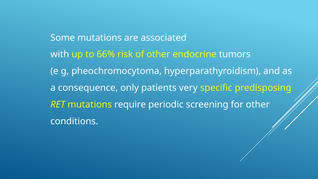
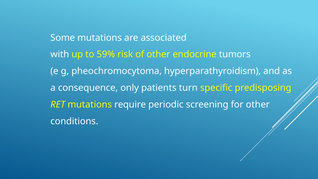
66%: 66% -> 59% (106, 54)
very: very -> turn (188, 88)
